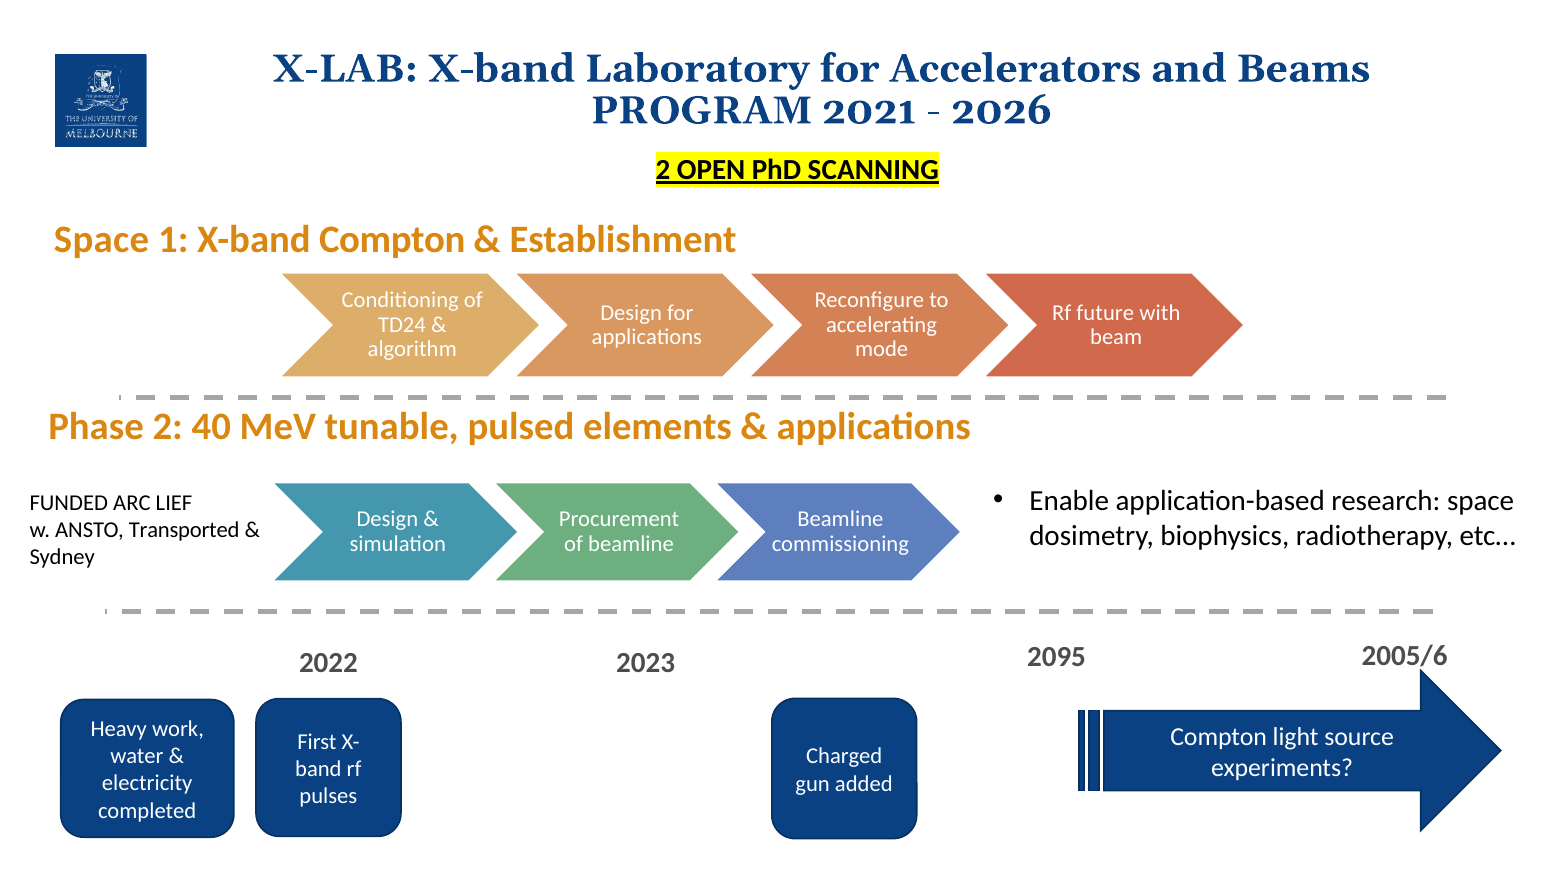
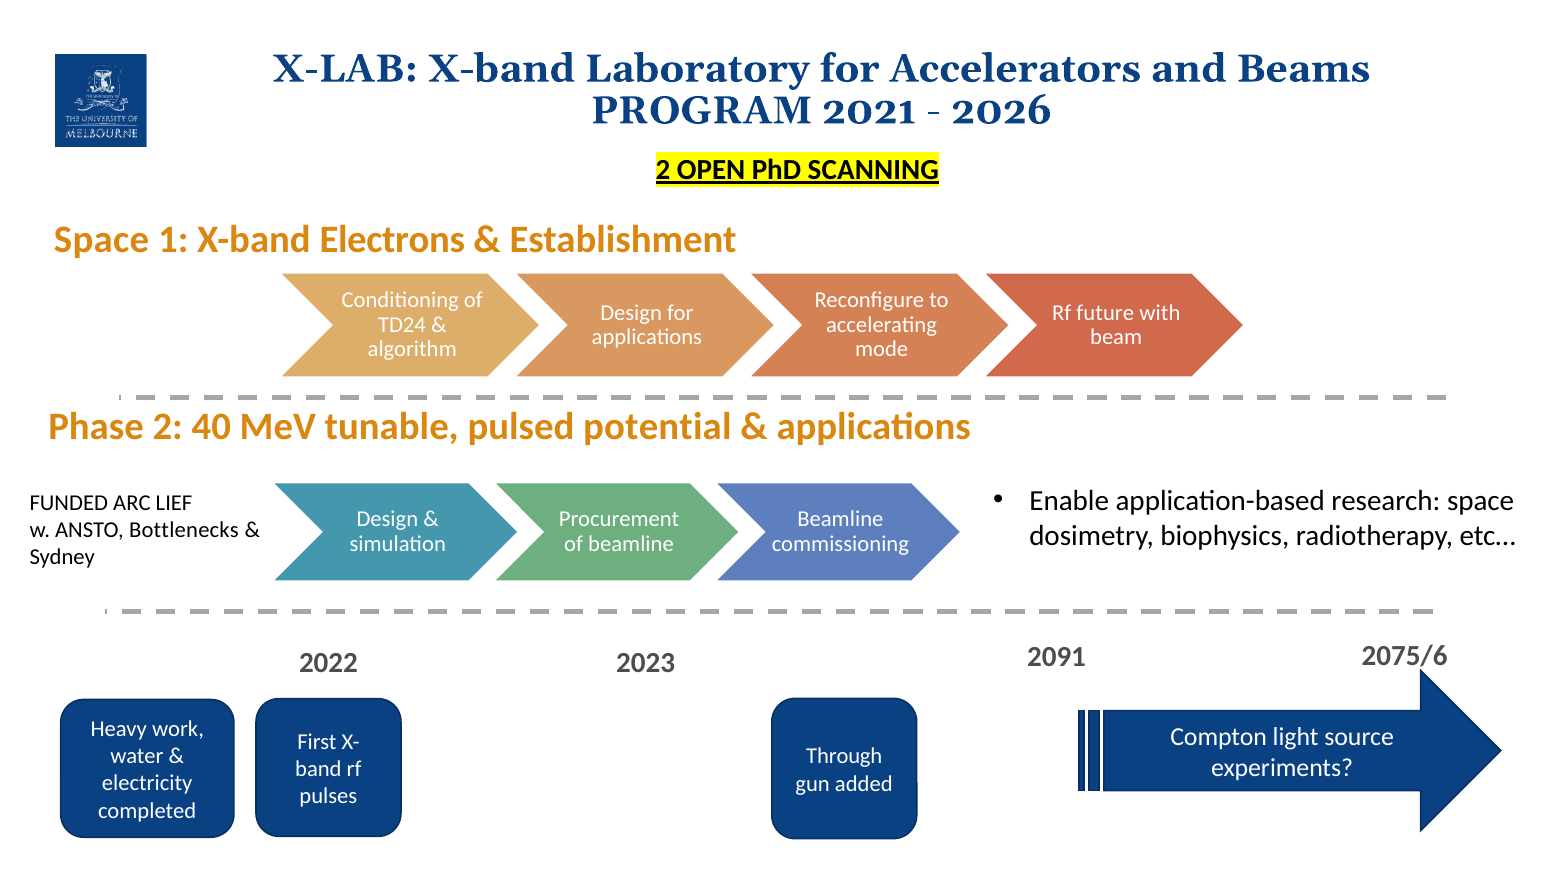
X-band Compton: Compton -> Electrons (392, 239)
elements: elements -> potential (657, 427)
Transported: Transported -> Bottlenecks (184, 530)
2005/6: 2005/6 -> 2075/6 (1405, 655)
2095: 2095 -> 2091 (1057, 656)
Charged: Charged -> Through (844, 756)
